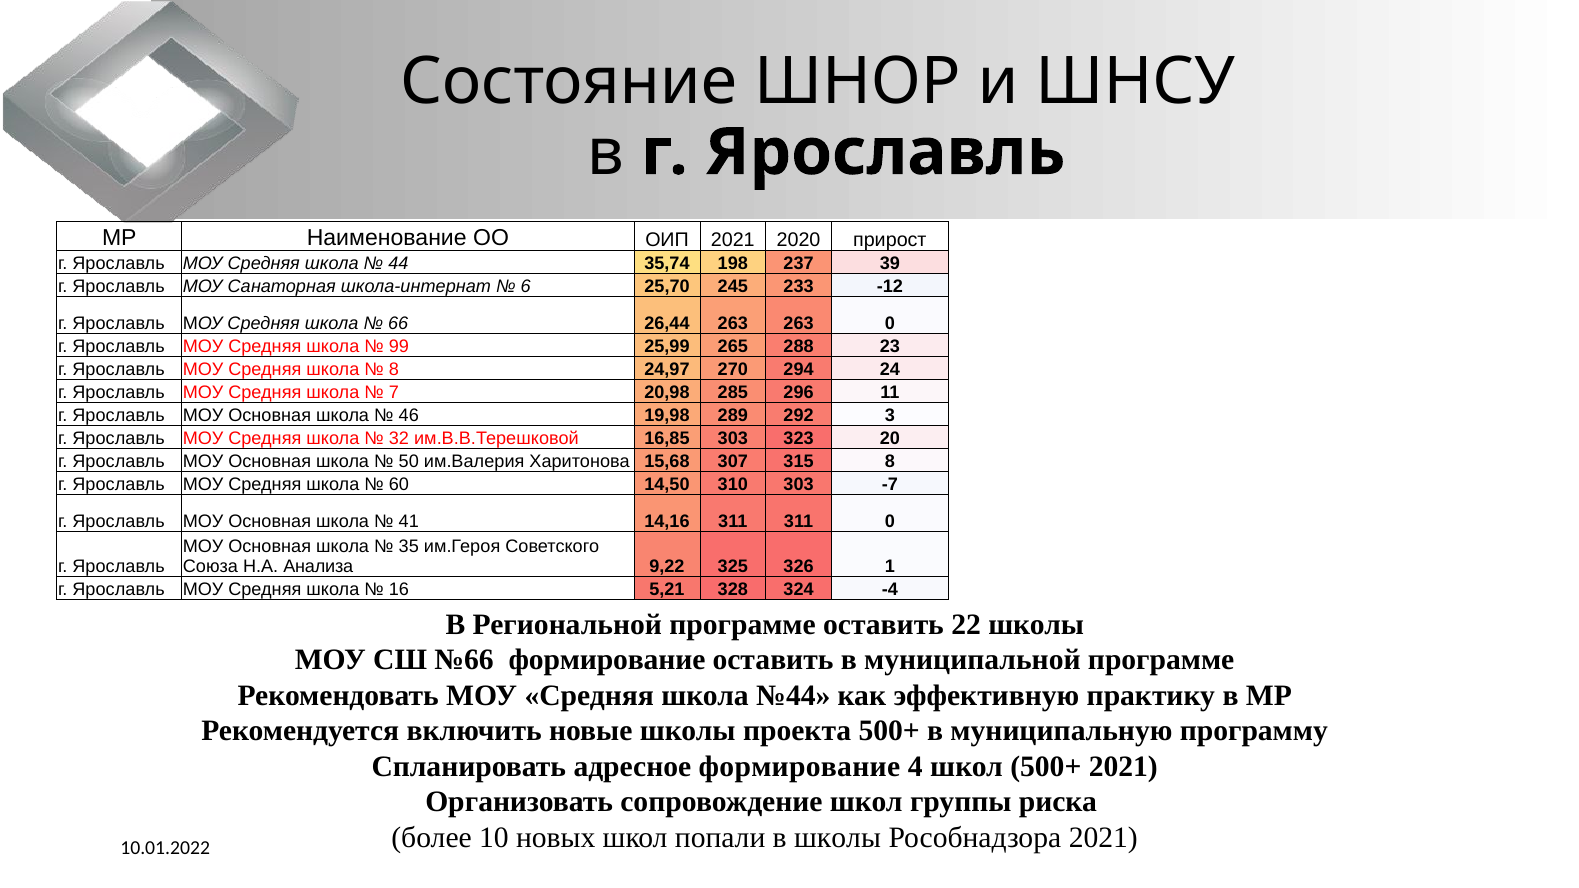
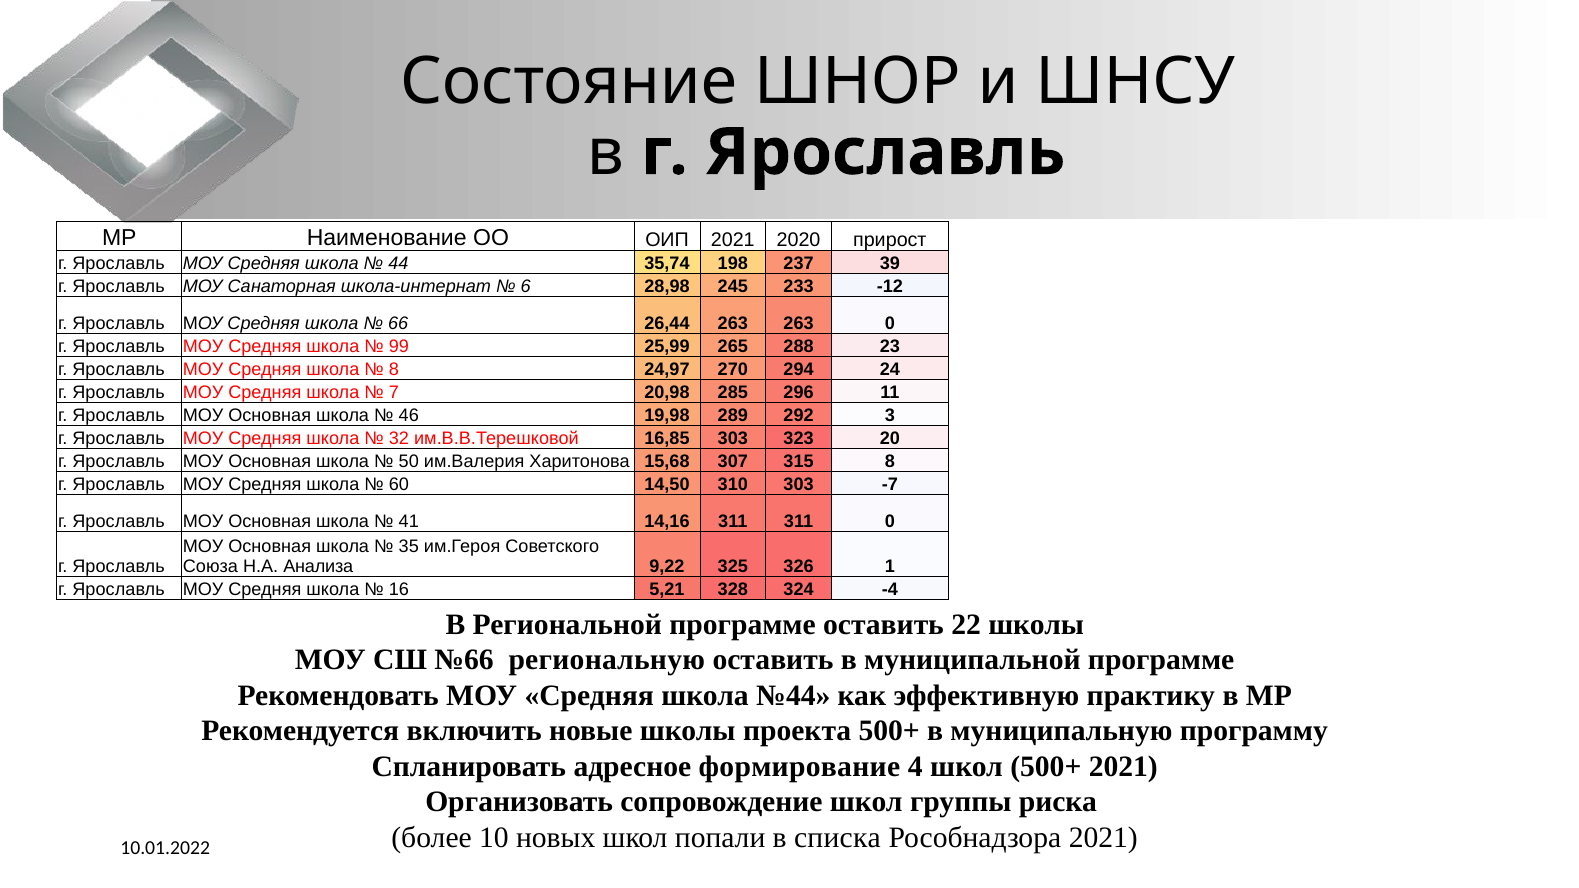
25,70: 25,70 -> 28,98 (667, 287)
№66 формирование: формирование -> региональную (607, 660)
в школы: школы -> списка (837, 838)
